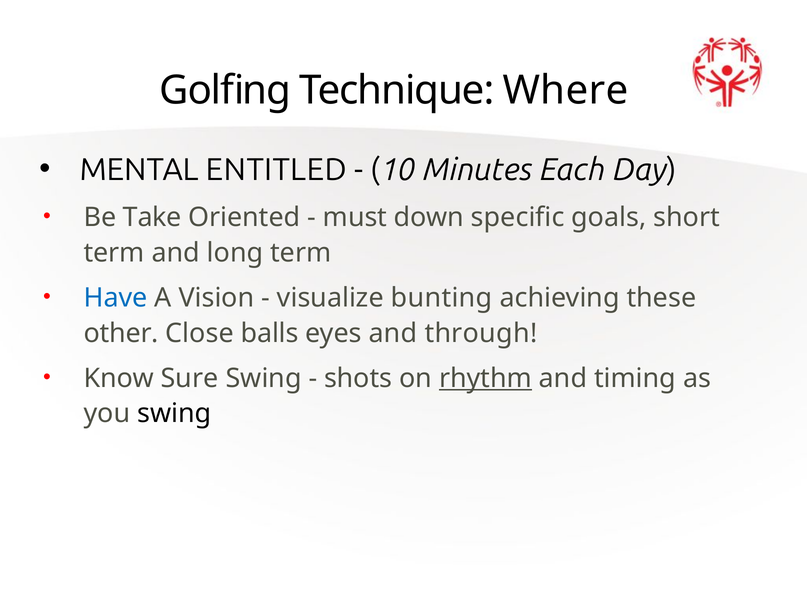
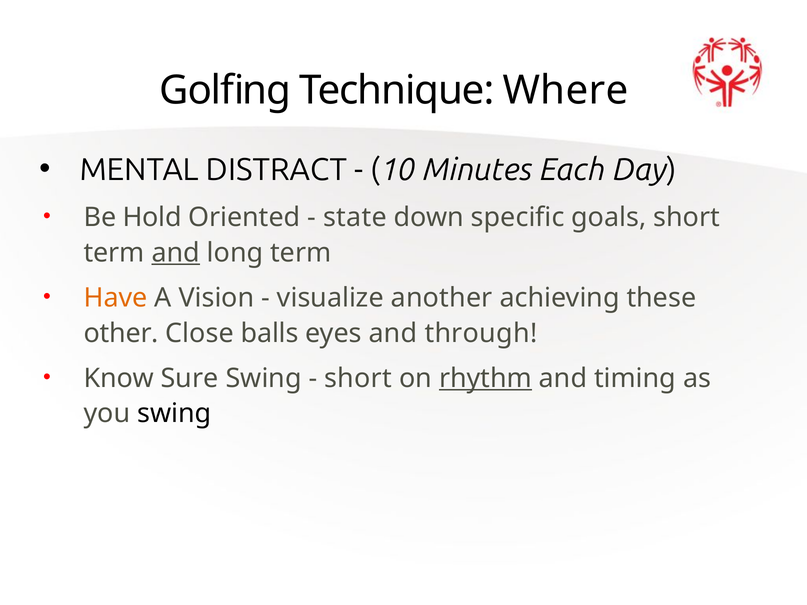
ENTITLED: ENTITLED -> DISTRACT (276, 170)
Take: Take -> Hold (152, 217)
must: must -> state (355, 217)
and underline: none -> present (176, 253)
Have colour: blue -> orange (116, 298)
bunting: bunting -> another (442, 298)
shots: shots -> short (358, 378)
